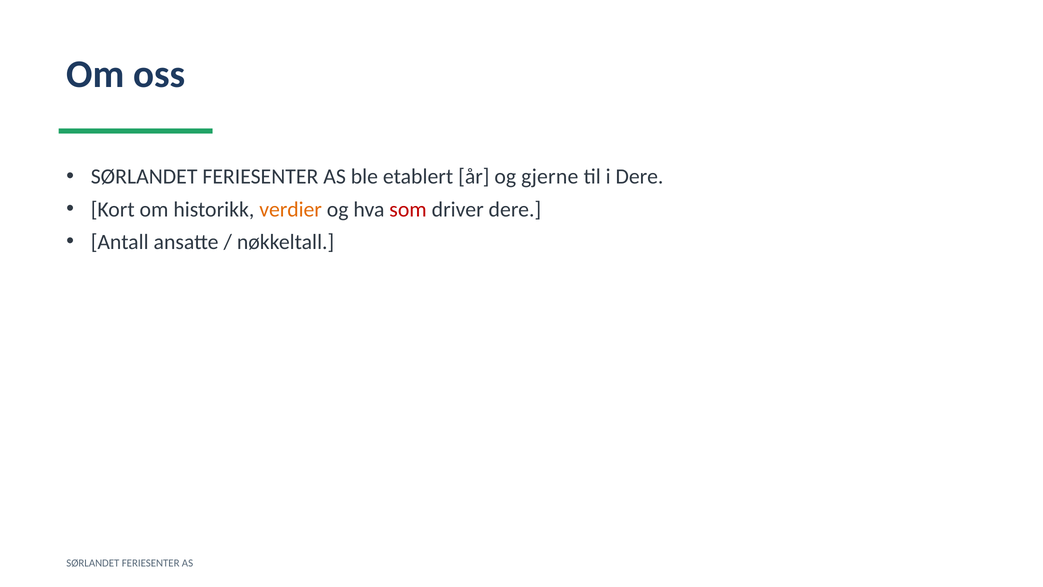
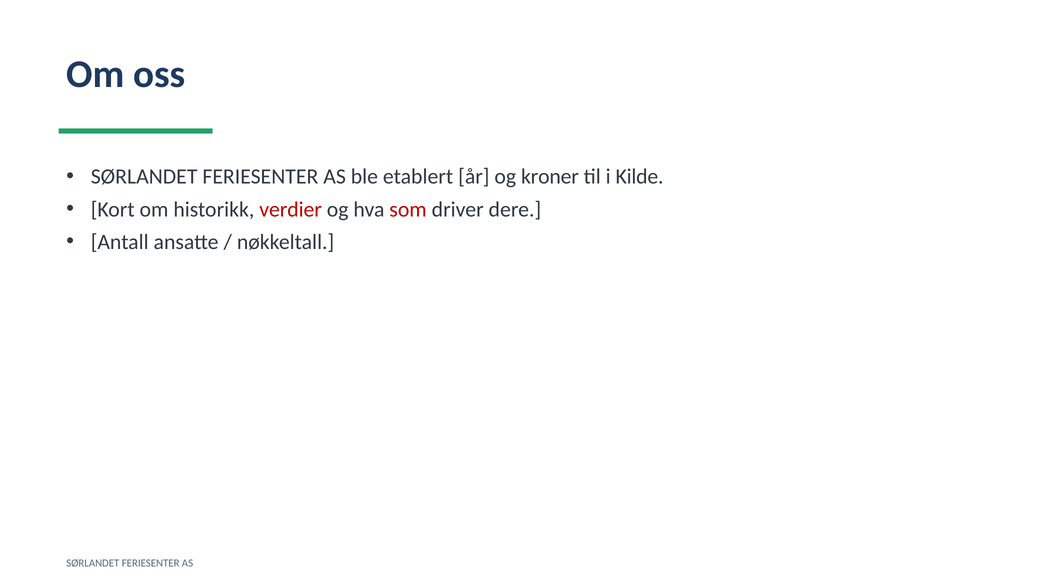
gjerne: gjerne -> kroner (550, 177)
i Dere: Dere -> Kilde (640, 177)
verdier colour: orange -> red (291, 209)
